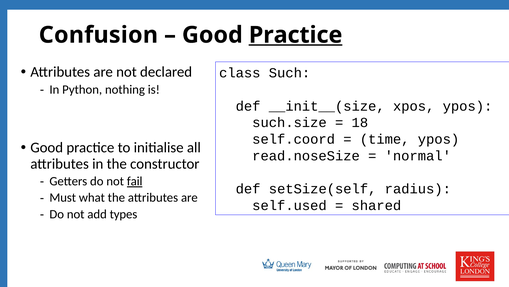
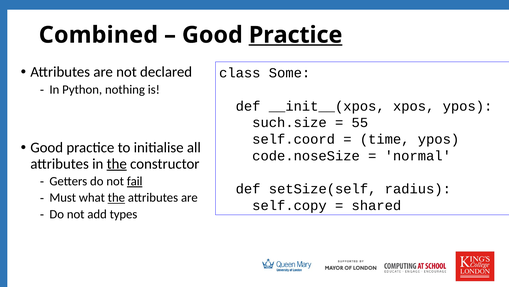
Confusion: Confusion -> Combined (98, 35)
Such: Such -> Some (290, 73)
__init__(size: __init__(size -> __init__(xpos (327, 106)
18: 18 -> 55 (360, 122)
read.noseSize: read.noseSize -> code.noseSize (306, 155)
the underline: none -> present (117, 163)
the underline: none -> present (116, 197)
self.used: self.used -> self.copy (289, 205)
